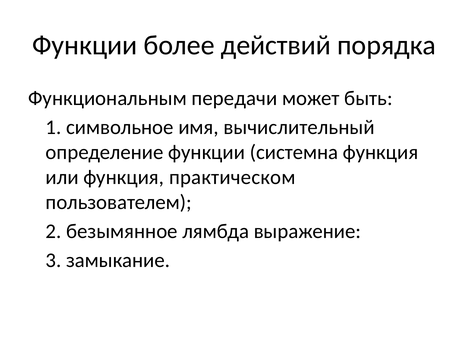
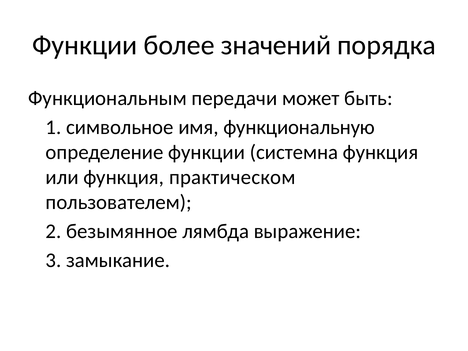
действий: действий -> значений (276, 45)
вычислительный: вычислительный -> функциональную (299, 127)
